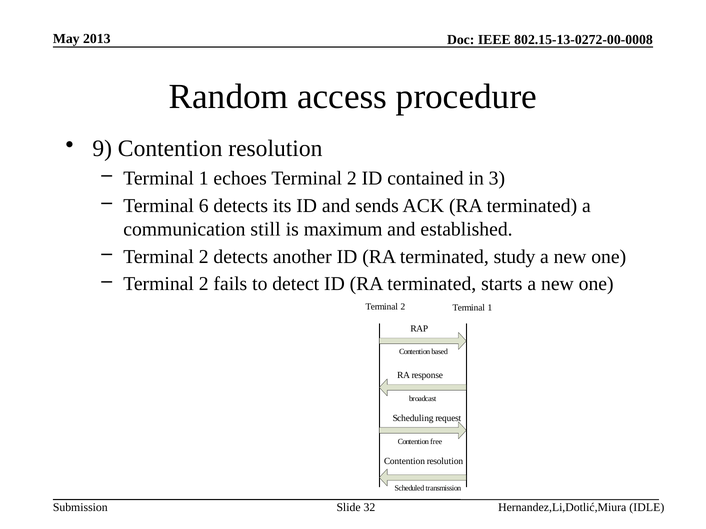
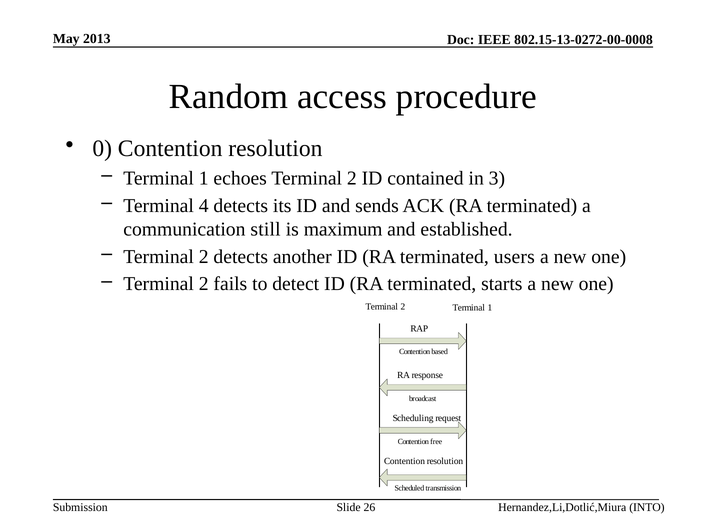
9: 9 -> 0 (102, 149)
6: 6 -> 4 (204, 206)
study: study -> users (514, 257)
32: 32 -> 26 (369, 508)
IDLE: IDLE -> INTO (647, 508)
